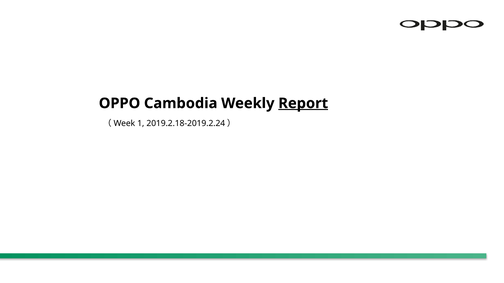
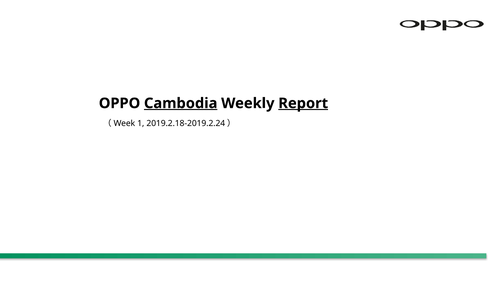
Cambodia underline: none -> present (181, 103)
